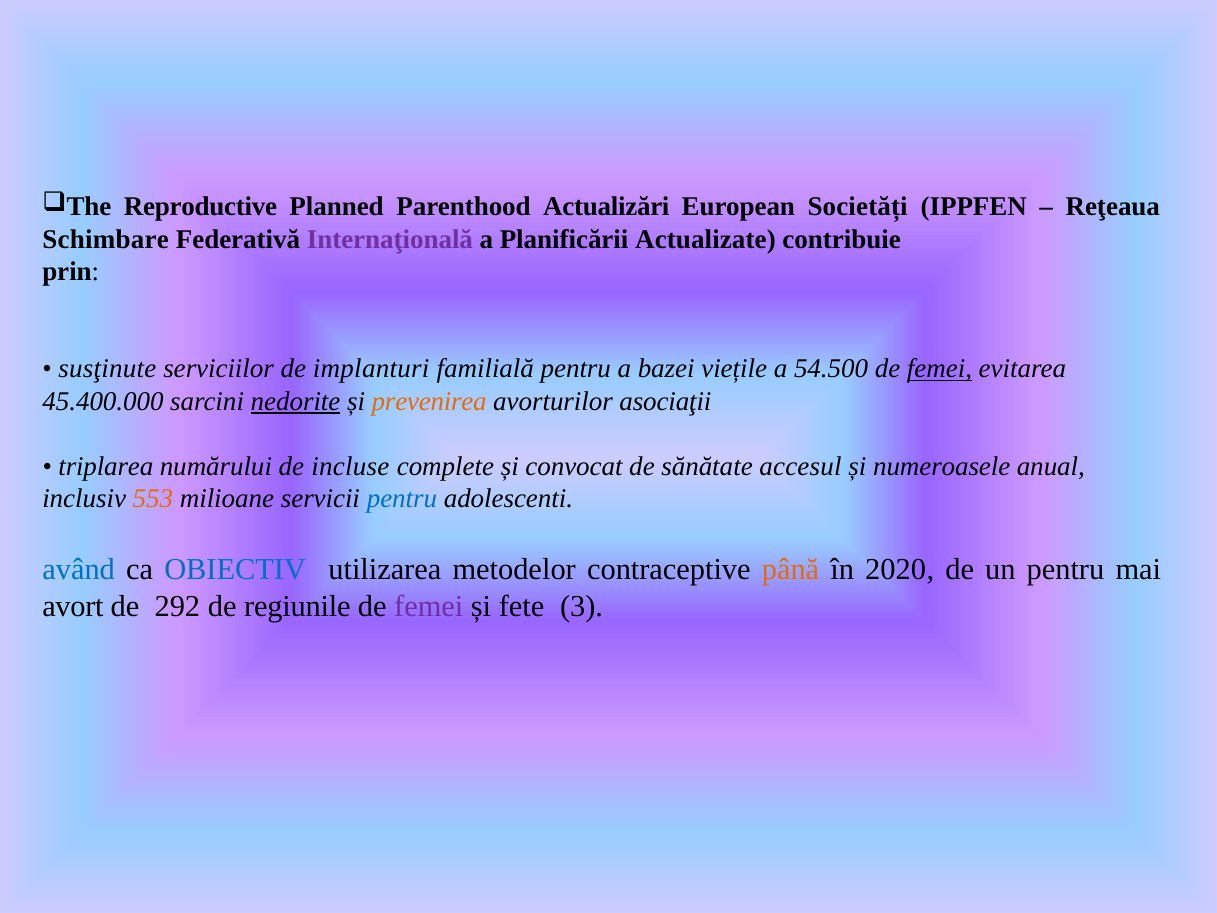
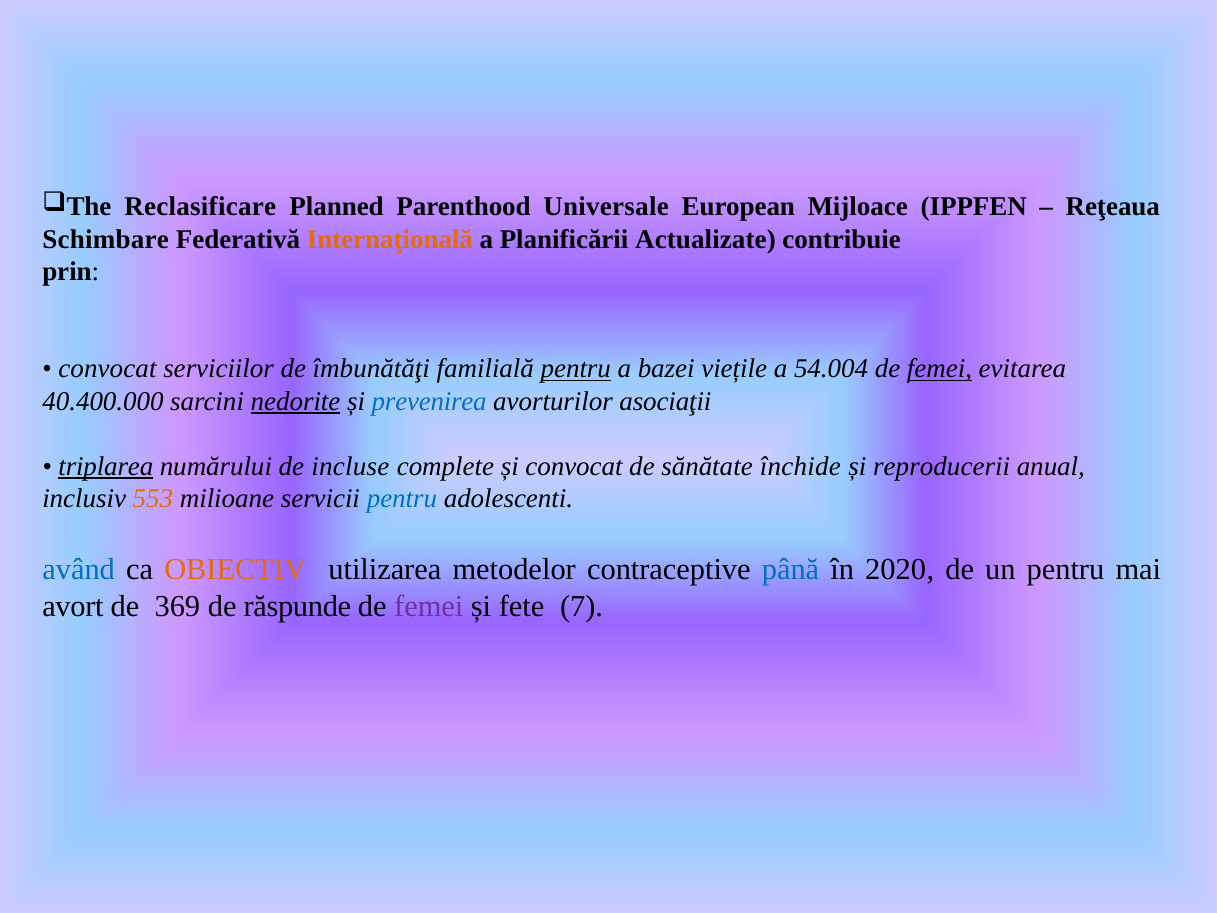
Reproductive: Reproductive -> Reclasificare (200, 207)
Actualizări: Actualizări -> Universale (606, 207)
Societăți: Societăți -> Mijloace (858, 207)
Internaţională colour: purple -> orange (390, 239)
susţinute: susţinute -> convocat (107, 369)
implanturi: implanturi -> îmbunătăţi (371, 369)
pentru underline: none -> present (576, 369)
54.500: 54.500 -> 54.004 (831, 369)
45.400.000: 45.400.000 -> 40.400.000 (103, 401)
prevenirea colour: orange -> blue (429, 401)
triplarea underline: none -> present (106, 466)
accesul: accesul -> închide (800, 466)
numeroasele: numeroasele -> reproducerii (942, 466)
OBIECTIV colour: blue -> orange (235, 570)
până colour: orange -> blue (791, 570)
292: 292 -> 369 (177, 606)
regiunile: regiunile -> răspunde (297, 606)
3: 3 -> 7 (582, 606)
